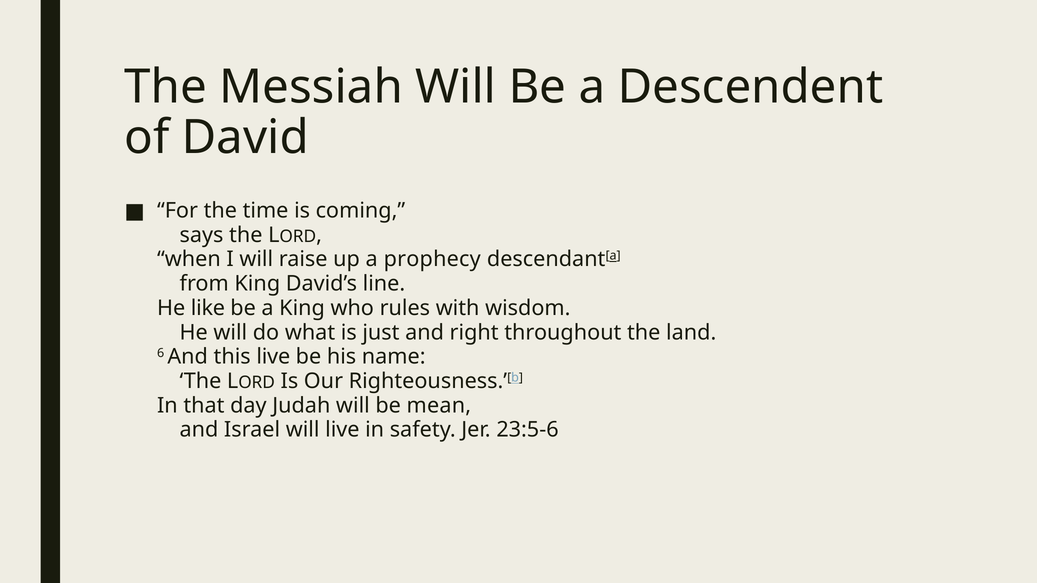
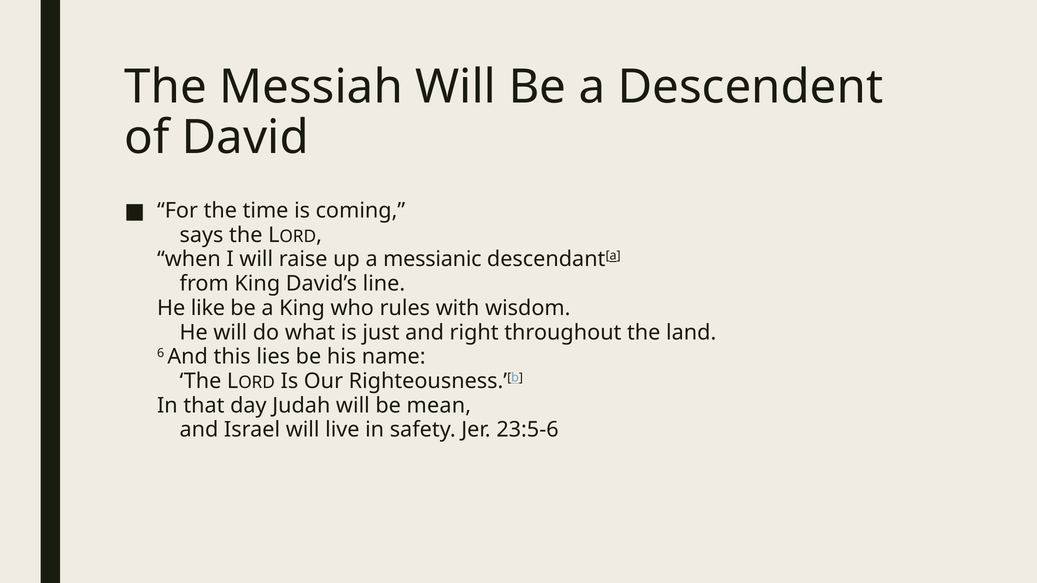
prophecy: prophecy -> messianic (432, 259)
this live: live -> lies (273, 357)
